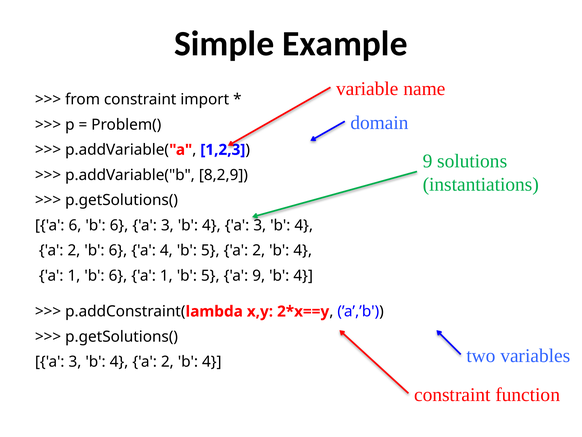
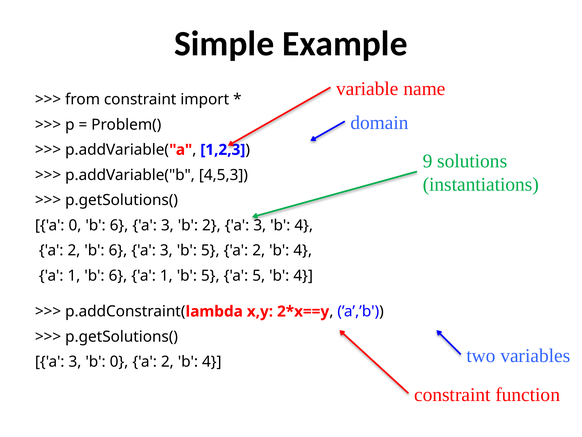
8,2,9: 8,2,9 -> 4,5,3 (223, 175)
a 6: 6 -> 0 (75, 225)
4: 4 -> 2 (211, 225)
4: 4 -> 3 (166, 250)
a 9: 9 -> 5 (259, 275)
4: 4 -> 0 (119, 361)
